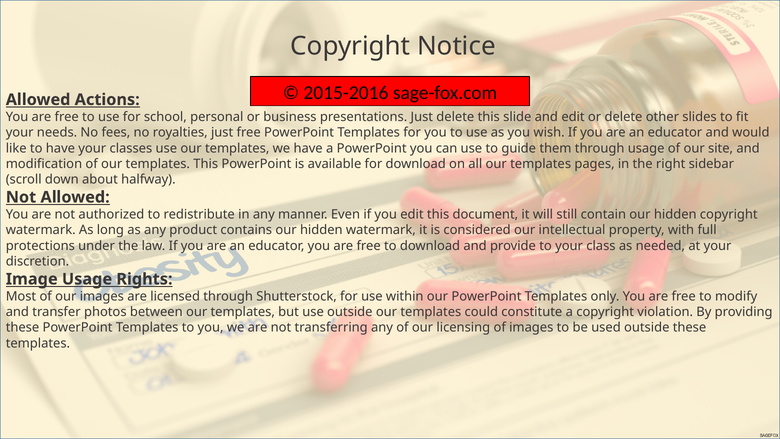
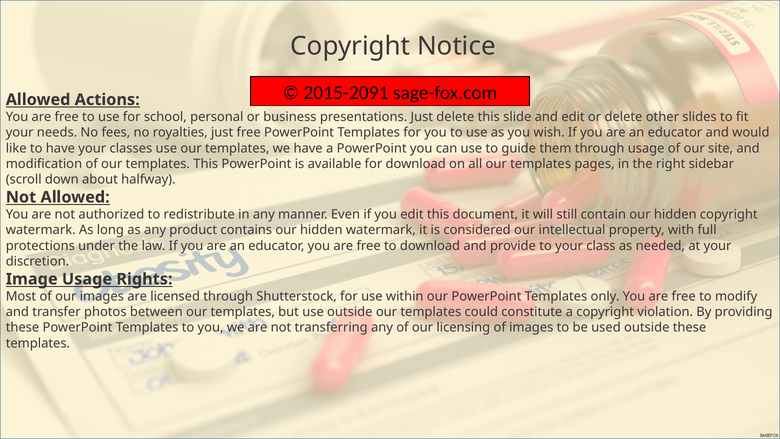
2015-2016: 2015-2016 -> 2015-2091 (346, 93)
